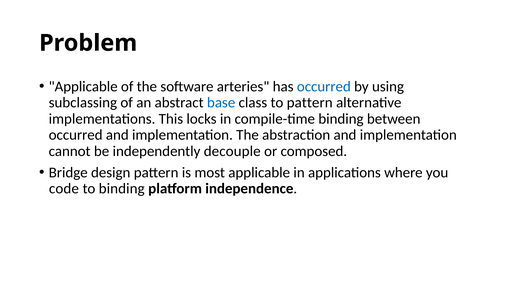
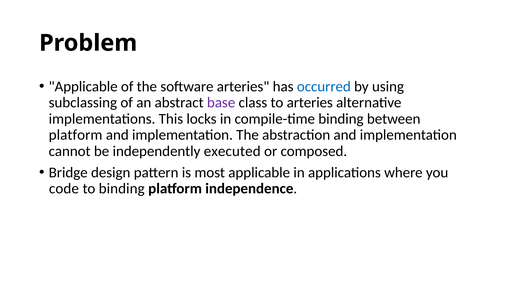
base colour: blue -> purple (221, 103)
to pattern: pattern -> arteries (310, 103)
occurred: occurred -> platform (76, 135)
decouple: decouple -> executed (232, 151)
